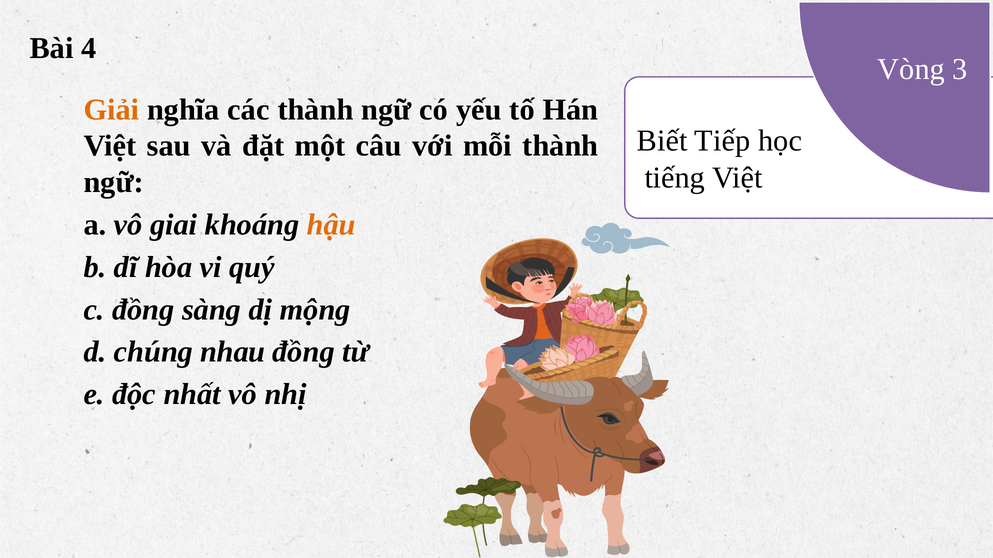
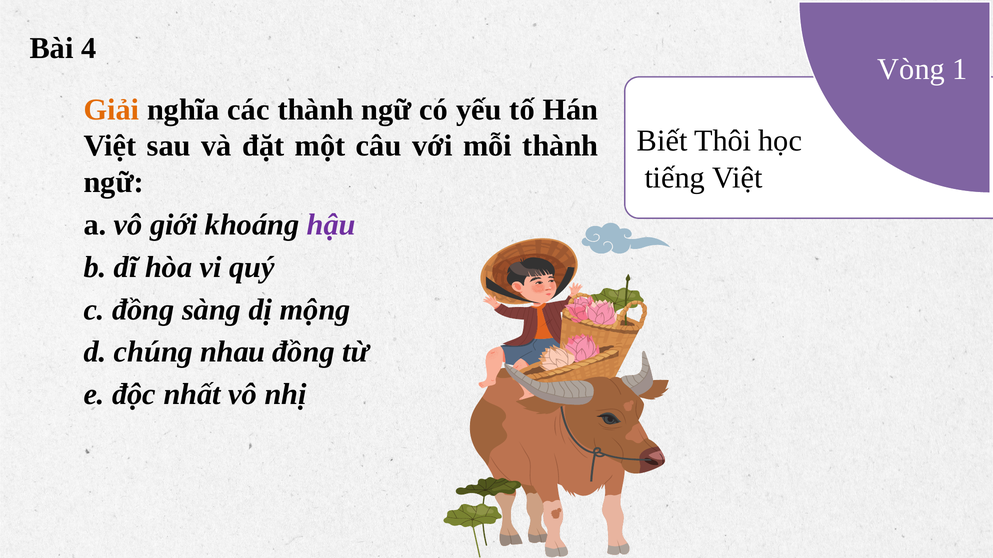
3: 3 -> 1 (960, 69)
Tiếp: Tiếp -> Thôi (723, 141)
giai: giai -> giới (174, 225)
hậu colour: orange -> purple (331, 225)
